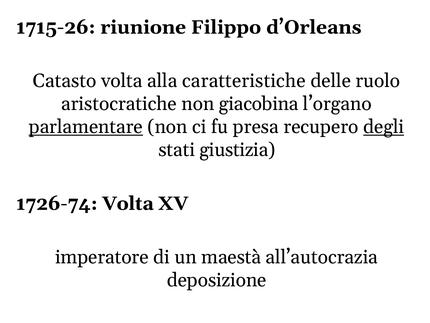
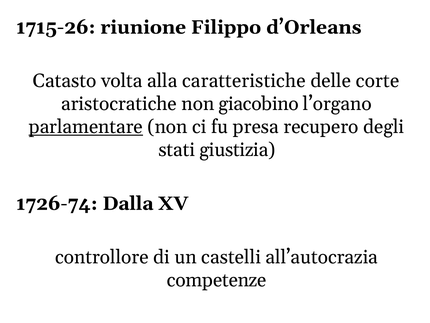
ruolo: ruolo -> corte (378, 81)
giacobina: giacobina -> giacobino (259, 104)
degli underline: present -> none (384, 127)
1726-74 Volta: Volta -> Dalla (128, 203)
imperatore: imperatore -> controllore (102, 257)
maestà: maestà -> castelli (231, 257)
deposizione: deposizione -> competenze (217, 280)
